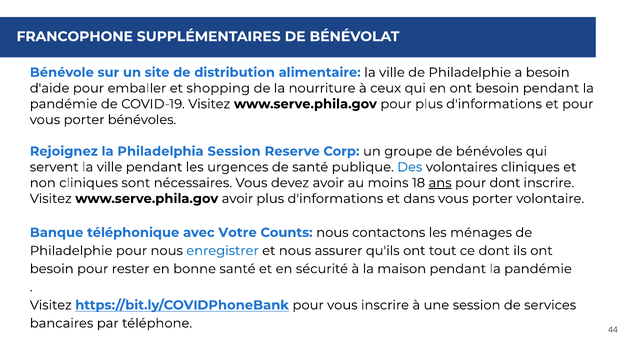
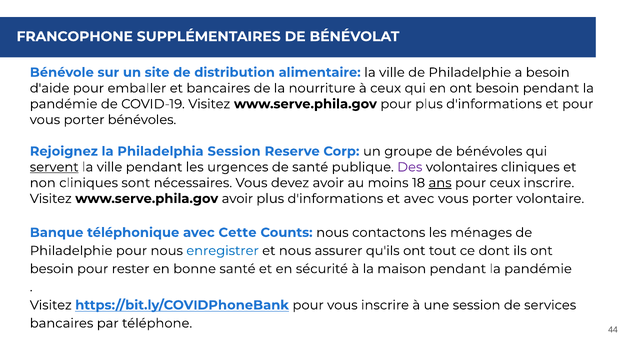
et shopping: shopping -> bancaires (218, 88)
servent underline: none -> present (54, 167)
Des colour: blue -> purple (410, 167)
pour dont: dont -> ceux (505, 183)
et dans: dans -> avec (419, 199)
Votre: Votre -> Cette (238, 233)
